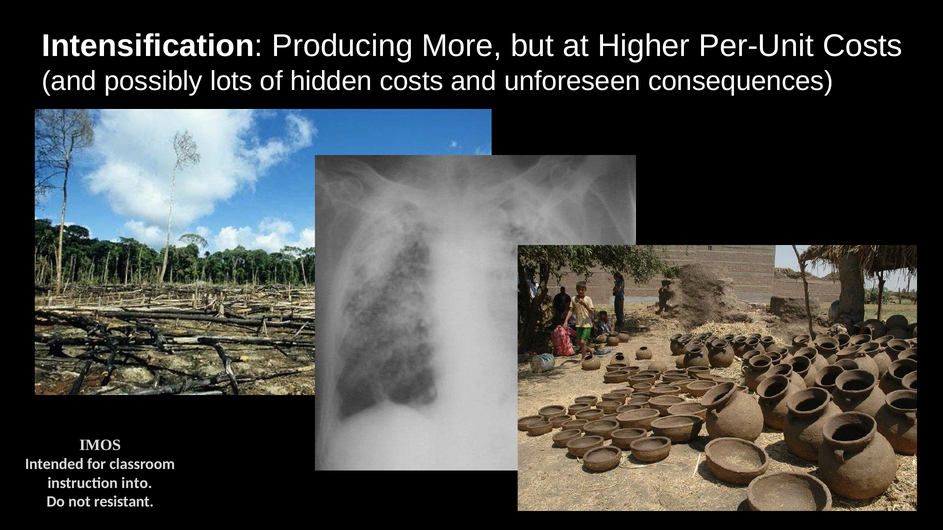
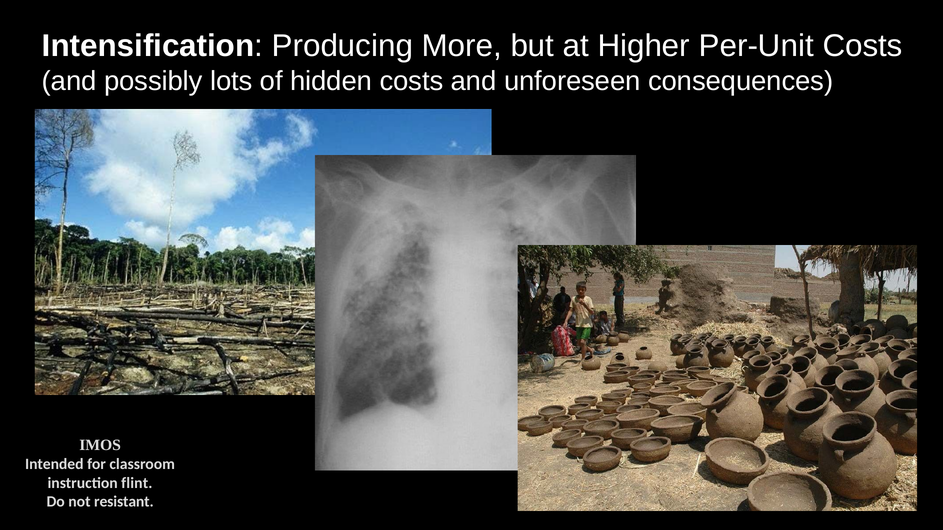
into: into -> flint (137, 483)
